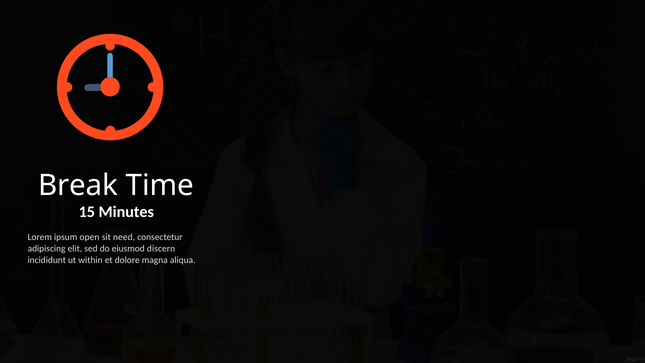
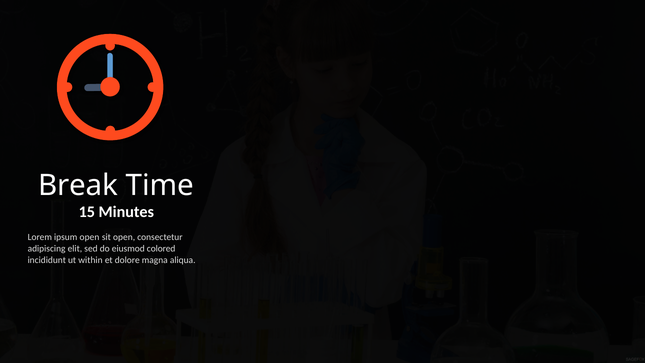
sit need: need -> open (124, 237)
discern: discern -> colored (161, 248)
